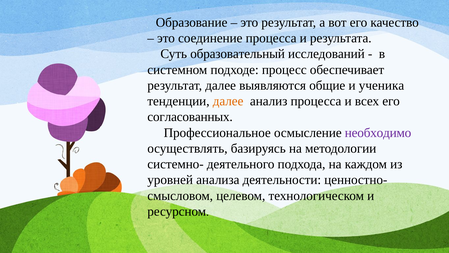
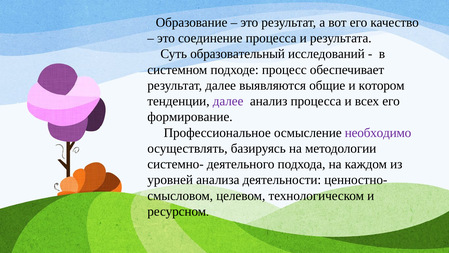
ученика: ученика -> котором (382, 85)
далее colour: orange -> purple (228, 101)
согласованных: согласованных -> формирование (190, 117)
